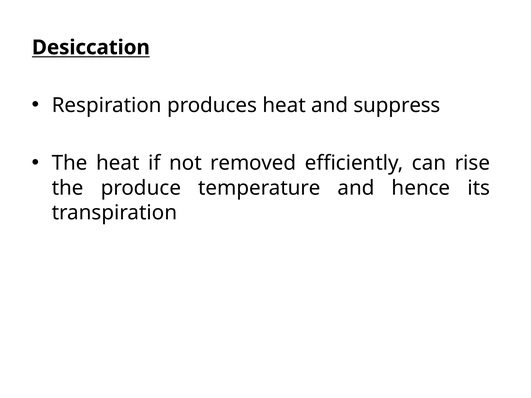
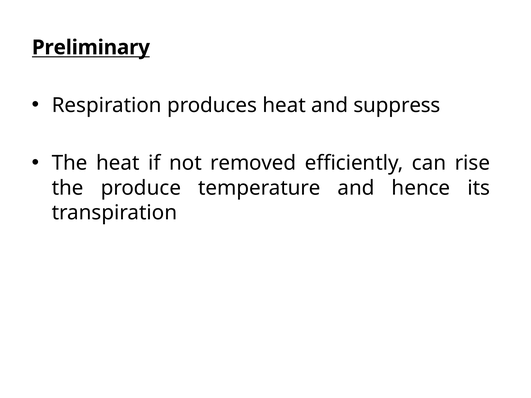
Desiccation: Desiccation -> Preliminary (91, 47)
